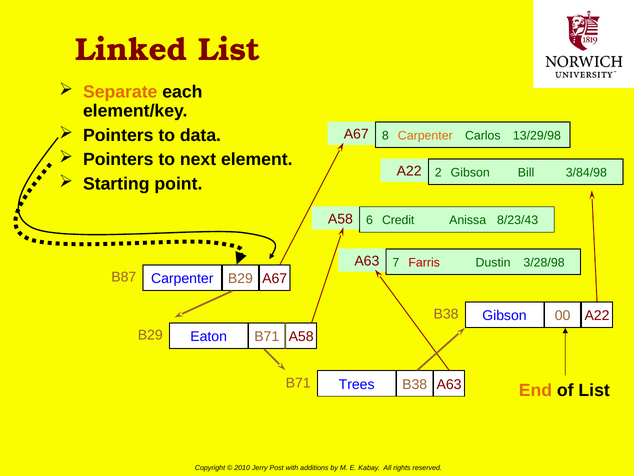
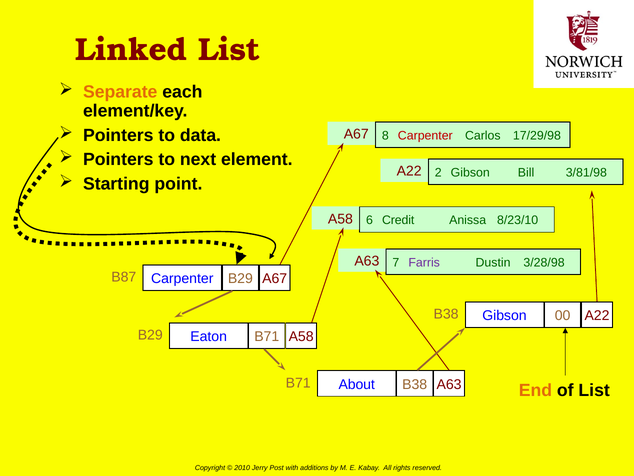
Carpenter colour: orange -> red (425, 136)
13/29/98: 13/29/98 -> 17/29/98 (537, 136)
3/84/98: 3/84/98 -> 3/81/98 (586, 173)
8/23/43: 8/23/43 -> 8/23/10 (518, 220)
Farris colour: red -> purple (424, 262)
Trees: Trees -> About (357, 384)
